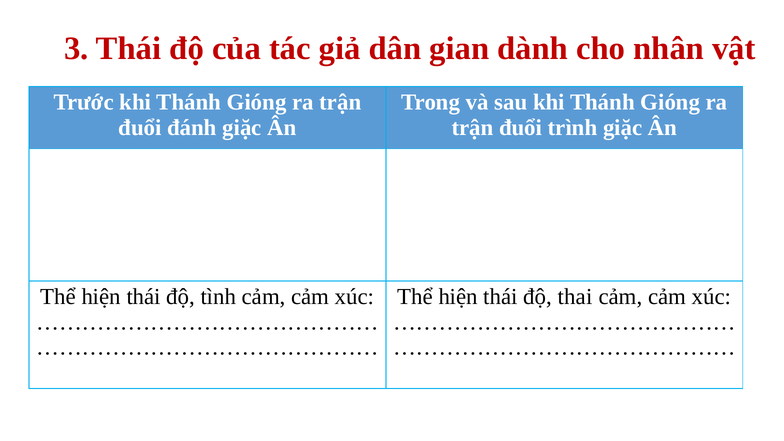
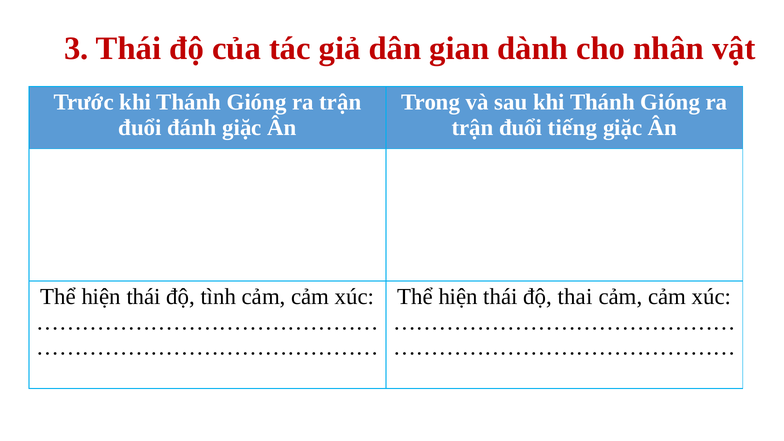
trình: trình -> tiếng (572, 128)
